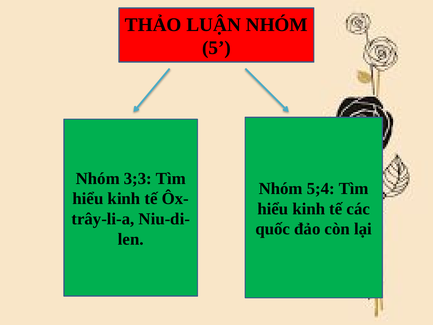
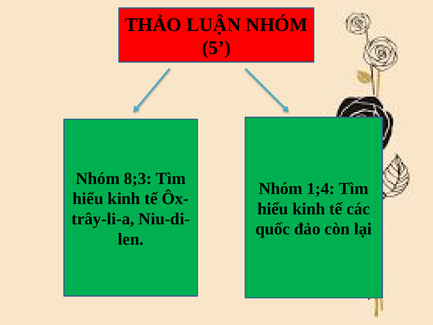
3;3: 3;3 -> 8;3 (138, 178)
5;4: 5;4 -> 1;4 (321, 188)
